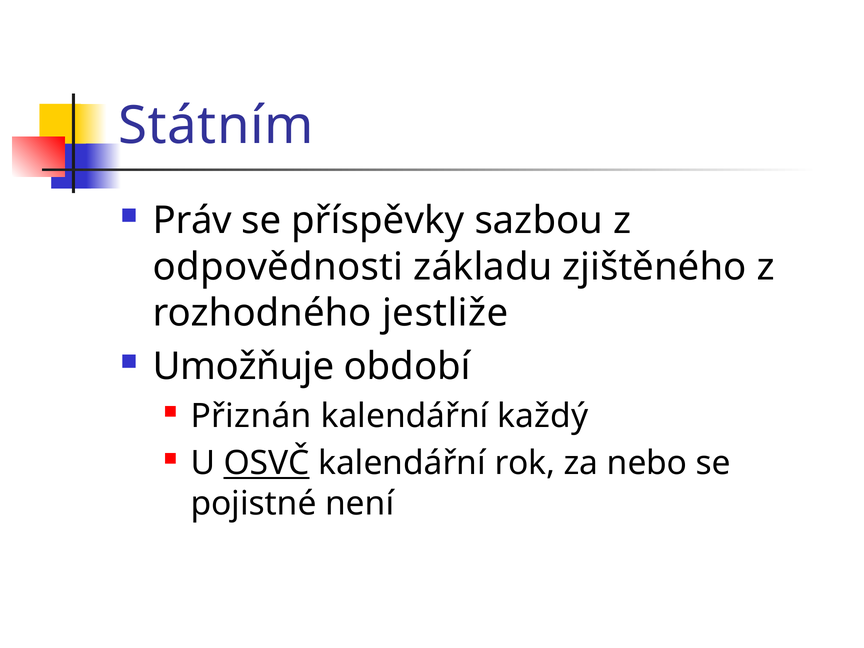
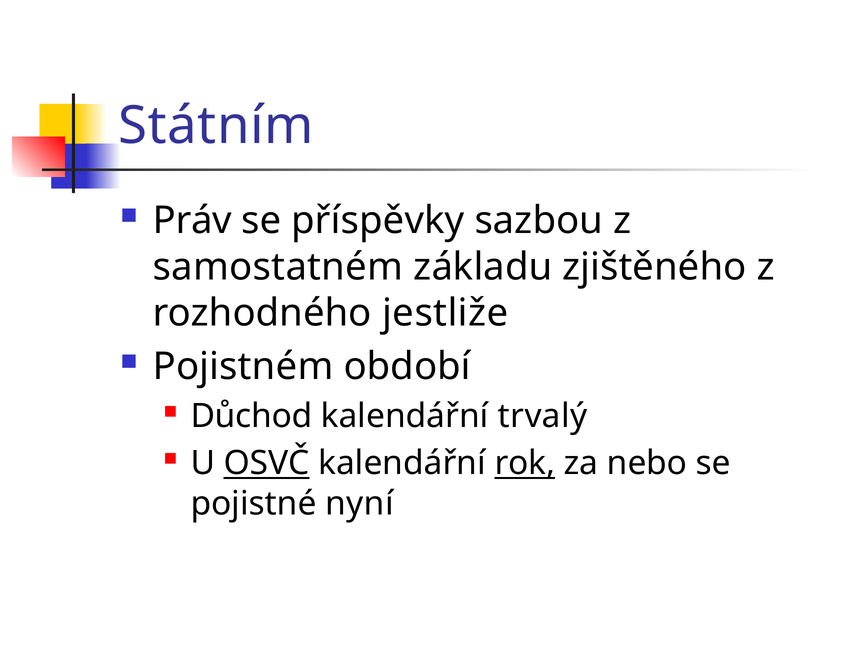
odpovědnosti: odpovědnosti -> samostatném (278, 267)
Umožňuje: Umožňuje -> Pojistném (243, 367)
Přiznán: Přiznán -> Důchod (251, 416)
každý: každý -> trvalý (543, 416)
rok underline: none -> present (525, 463)
není: není -> nyní (360, 504)
